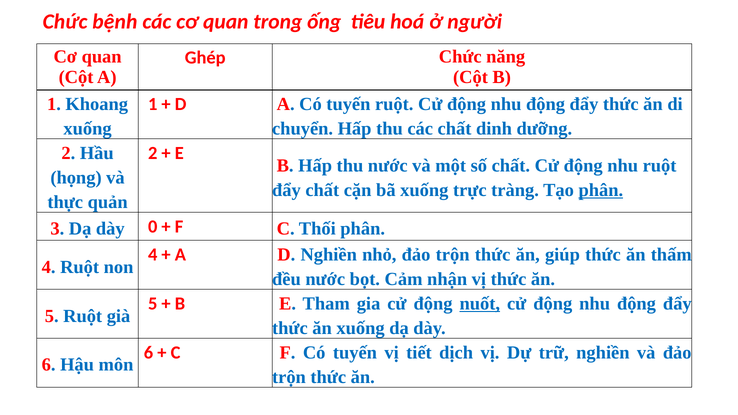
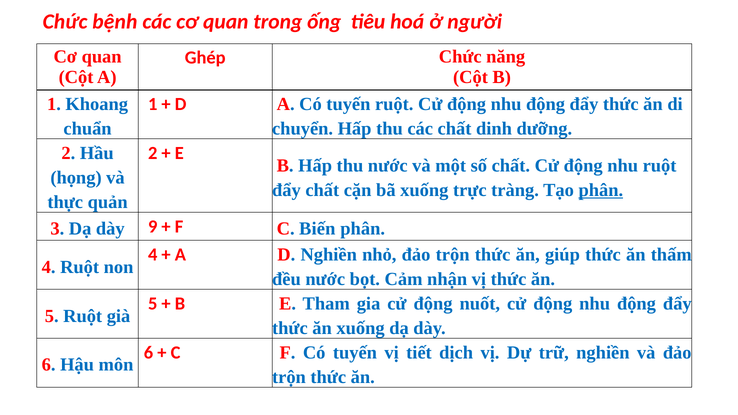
xuống: xuống -> chuẩn (88, 129)
0: 0 -> 9 (153, 227)
Thối: Thối -> Biến (317, 229)
nuốt underline: present -> none (480, 304)
